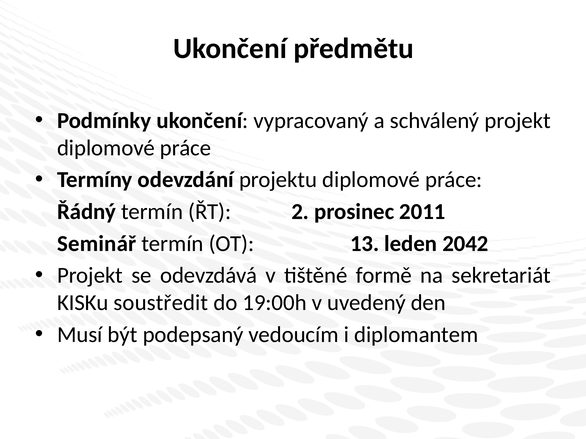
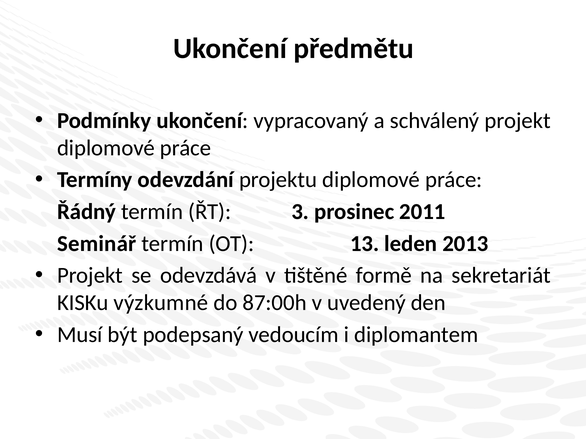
2: 2 -> 3 (300, 212)
2042: 2042 -> 2013 (465, 244)
soustředit: soustředit -> výzkumné (161, 303)
19:00h: 19:00h -> 87:00h (275, 303)
